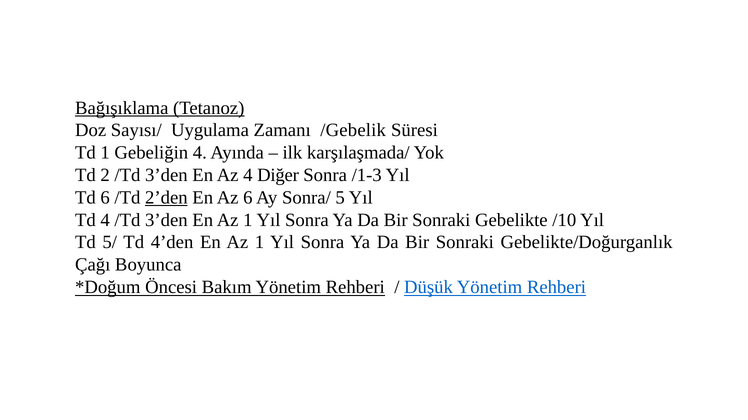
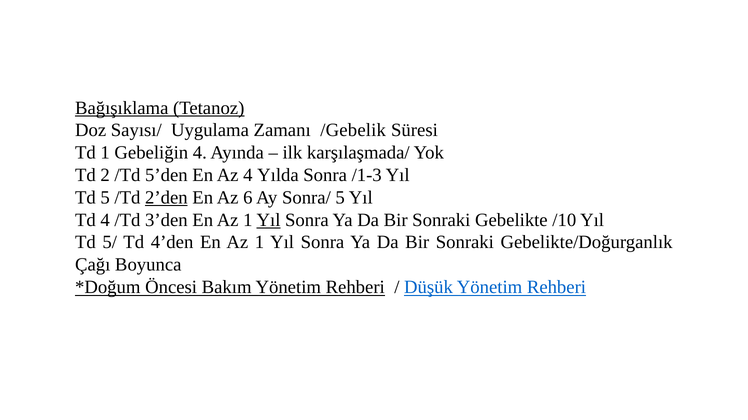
2 /Td 3’den: 3’den -> 5’den (166, 175)
Diğer: Diğer -> Yılda (278, 175)
Td 6: 6 -> 5 (105, 198)
Yıl underline: none -> present (269, 220)
